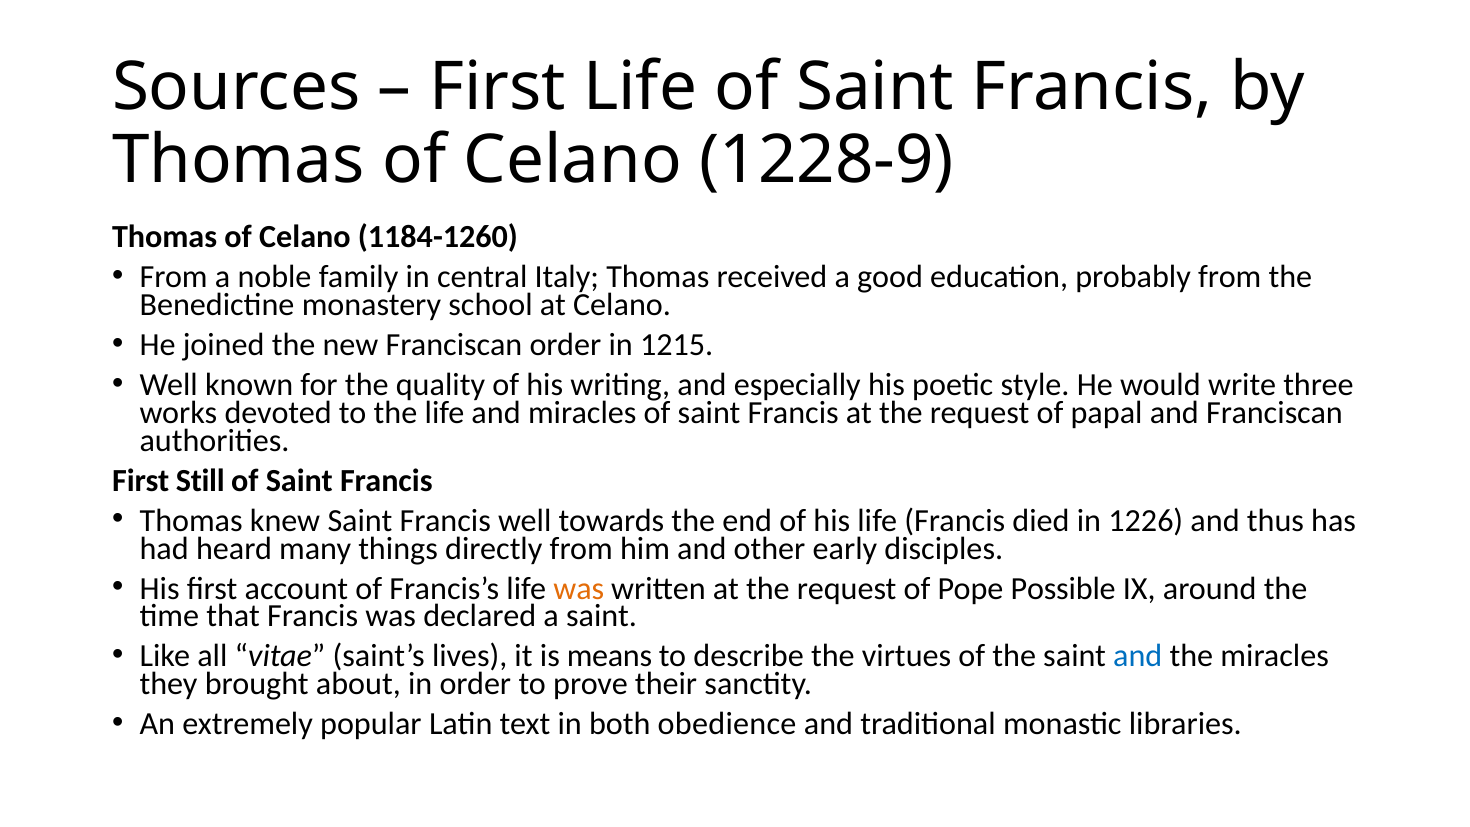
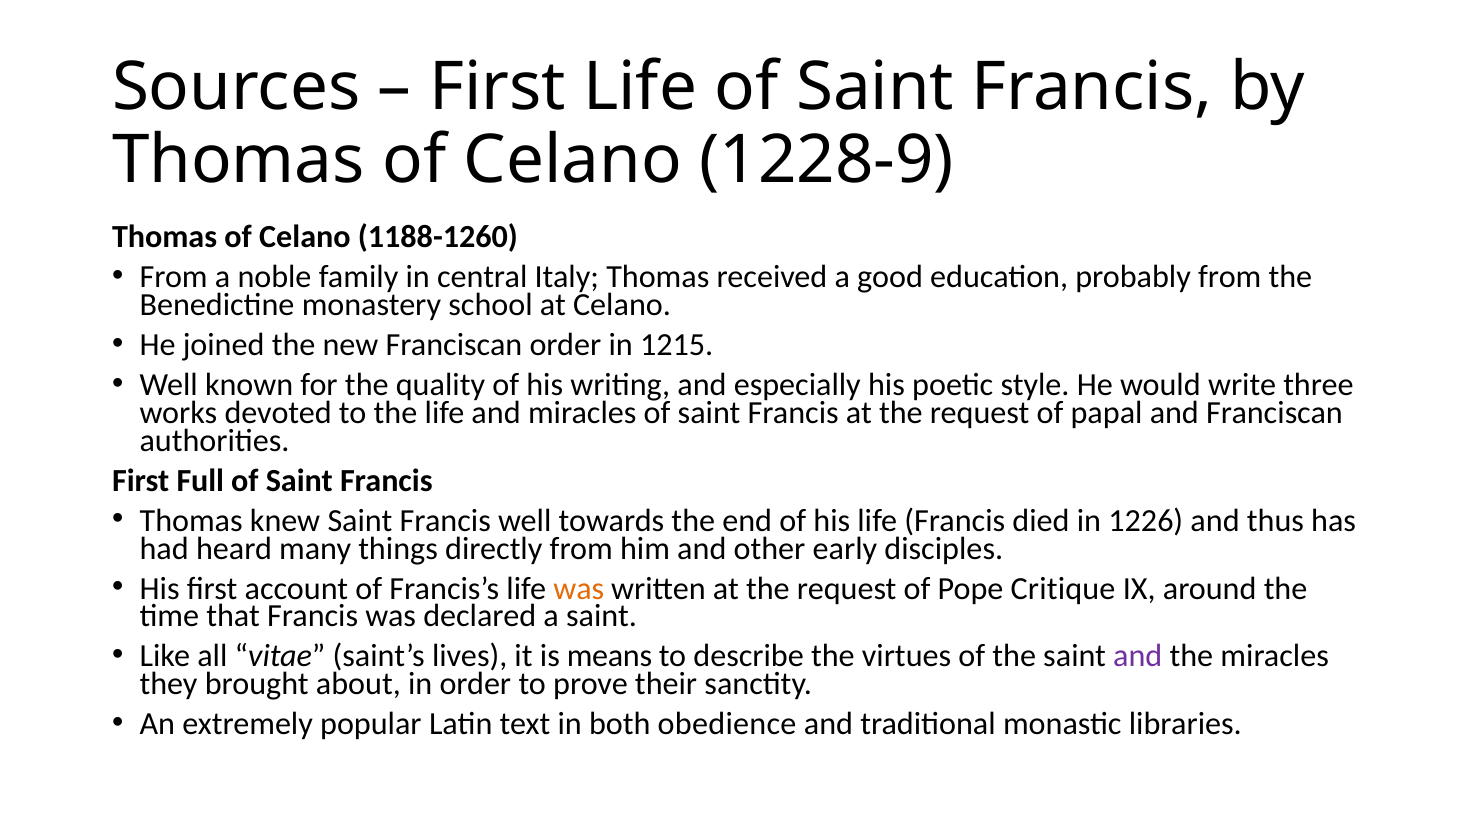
1184-1260: 1184-1260 -> 1188-1260 (438, 237)
Still: Still -> Full (200, 481)
Possible: Possible -> Critique (1063, 588)
and colour: blue -> purple (1138, 656)
